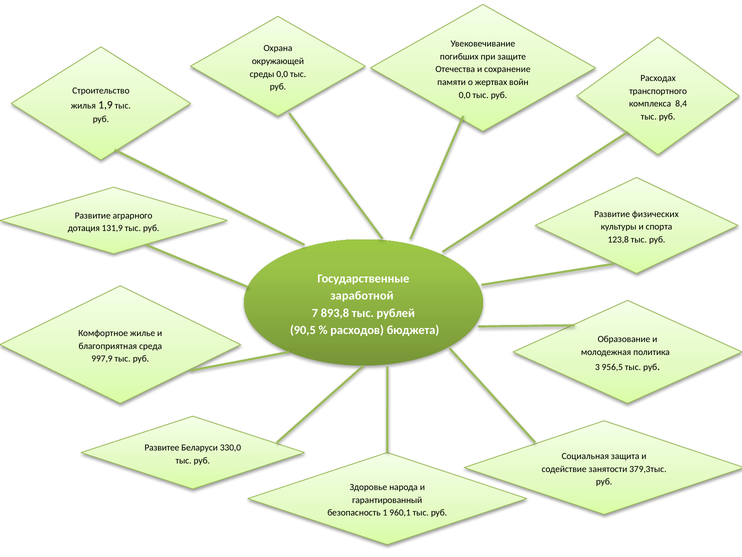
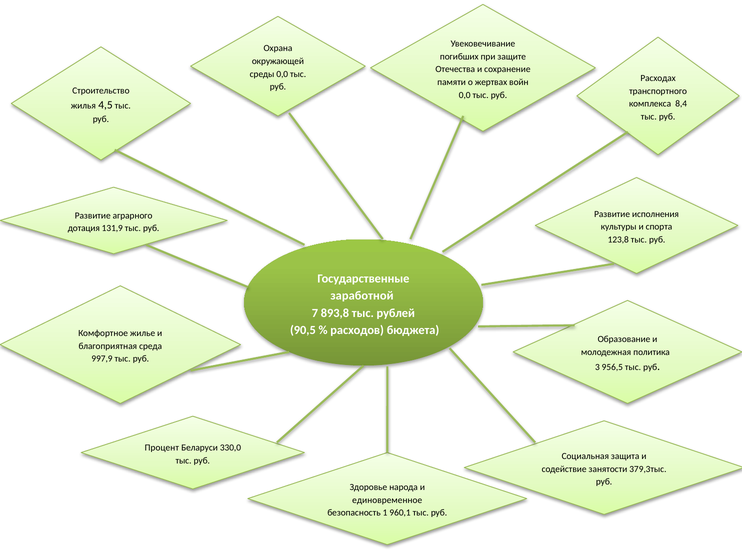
1,9: 1,9 -> 4,5 (105, 105)
физических: физических -> исполнения (655, 214)
Развитее: Развитее -> Процент (162, 447)
гарантированный: гарантированный -> единовременное (387, 500)
